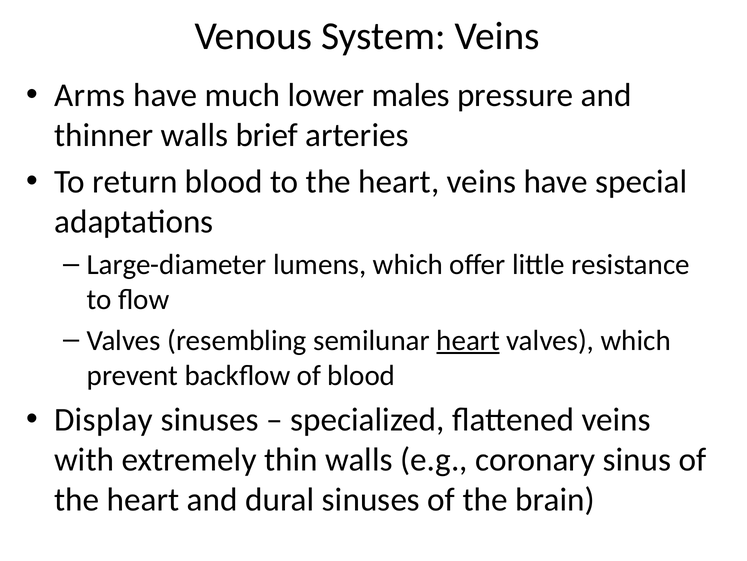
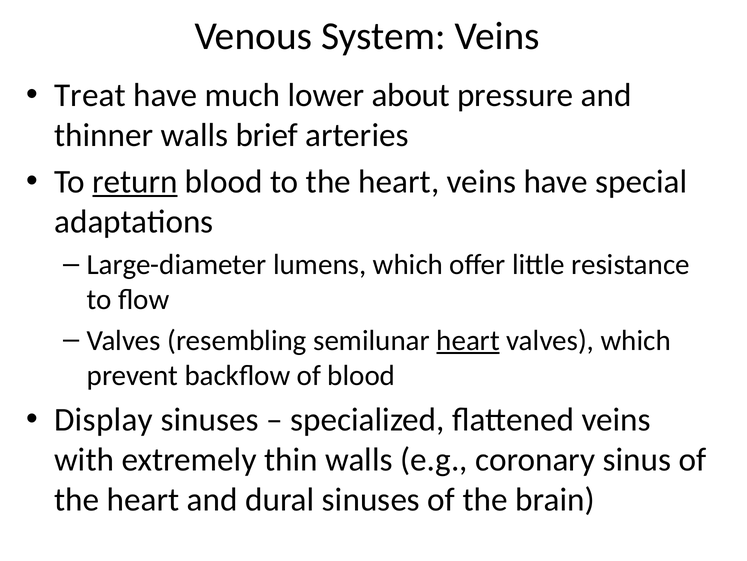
Arms: Arms -> Treat (90, 95)
males: males -> about (411, 95)
return underline: none -> present (135, 182)
